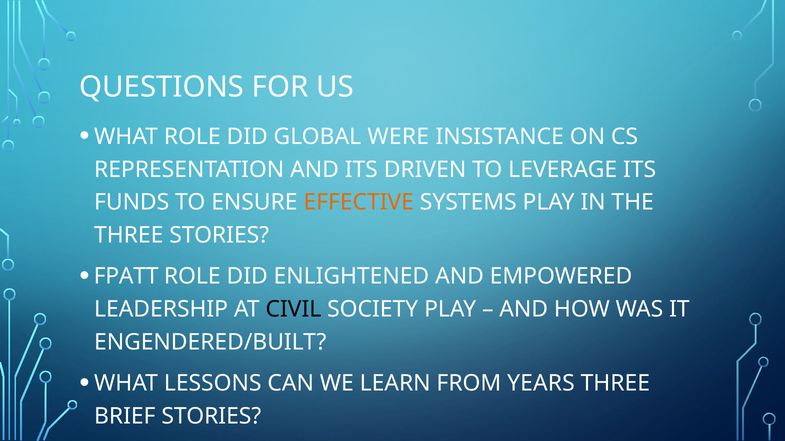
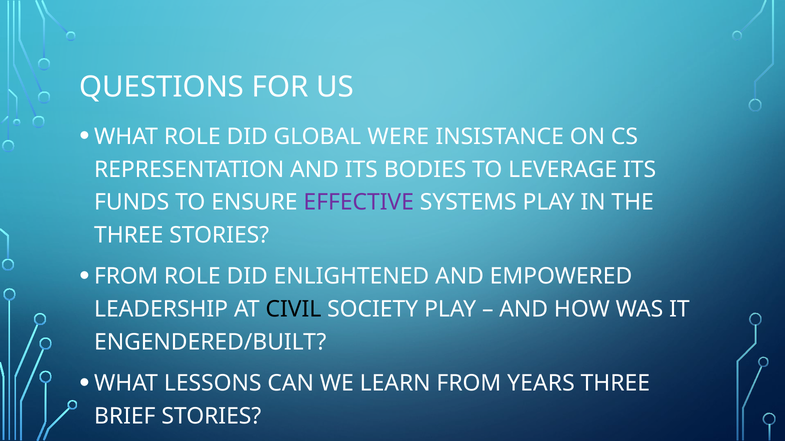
DRIVEN: DRIVEN -> BODIES (425, 170)
EFFECTIVE colour: orange -> purple (359, 203)
FPATT: FPATT -> FROM (126, 277)
